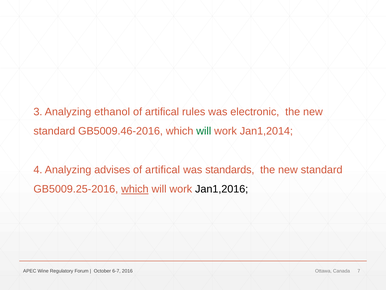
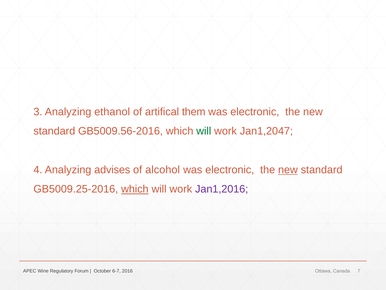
rules: rules -> them (194, 112)
GB5009.46-2016: GB5009.46-2016 -> GB5009.56-2016 (121, 131)
Jan1,2014: Jan1,2014 -> Jan1,2047 (266, 131)
artifical: artifical -> alcohol (163, 170)
standards: standards -> electronic (230, 170)
new underline: none -> present (288, 170)
Jan1,2016 colour: black -> purple (222, 189)
